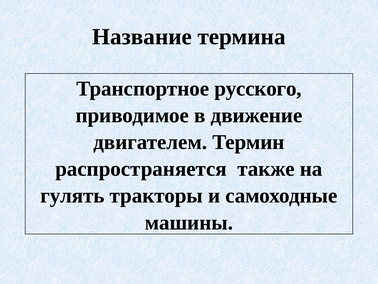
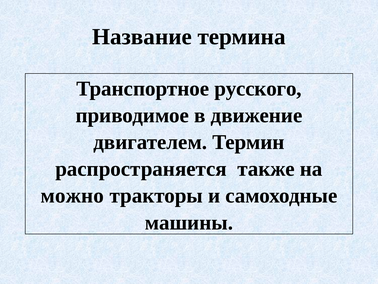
гулять: гулять -> можно (72, 195)
